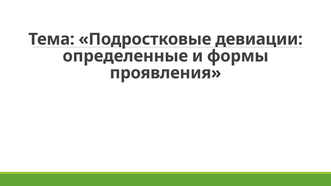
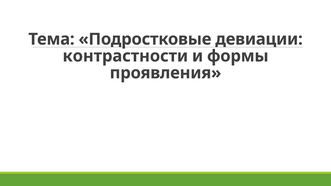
определенные: определенные -> контрастности (125, 56)
